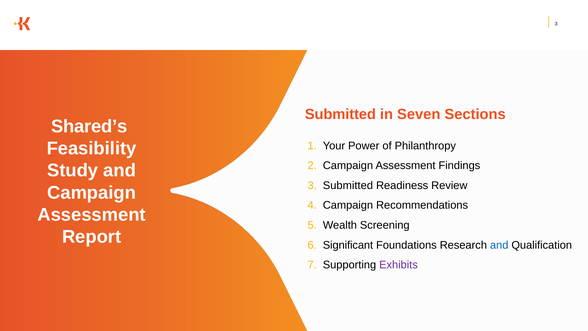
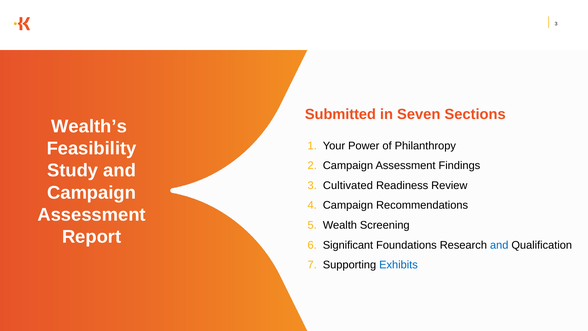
Shared’s: Shared’s -> Wealth’s (89, 126)
3 Submitted: Submitted -> Cultivated (348, 185)
Exhibits colour: purple -> blue (398, 265)
